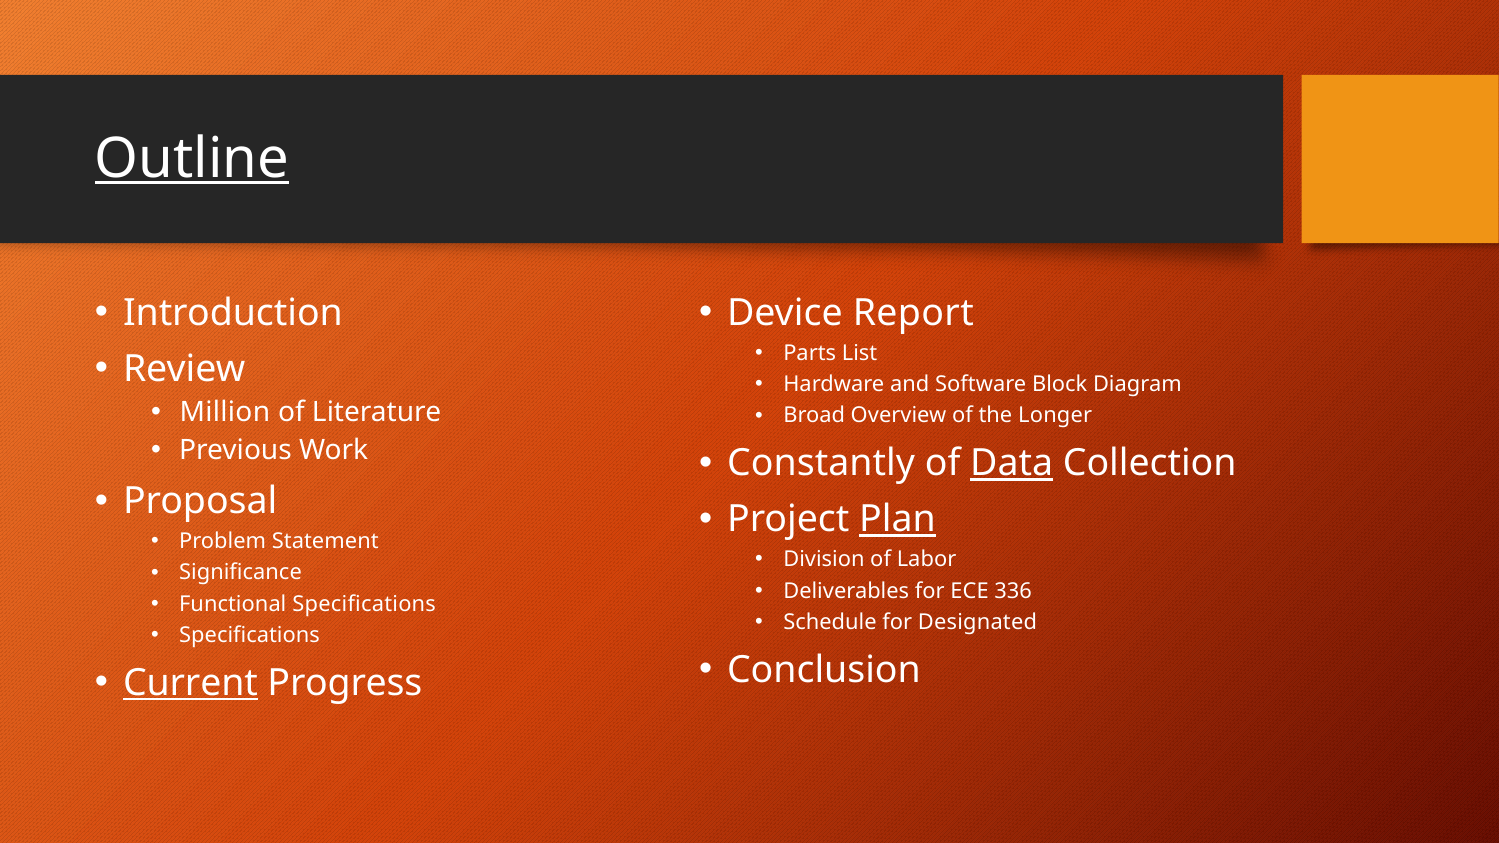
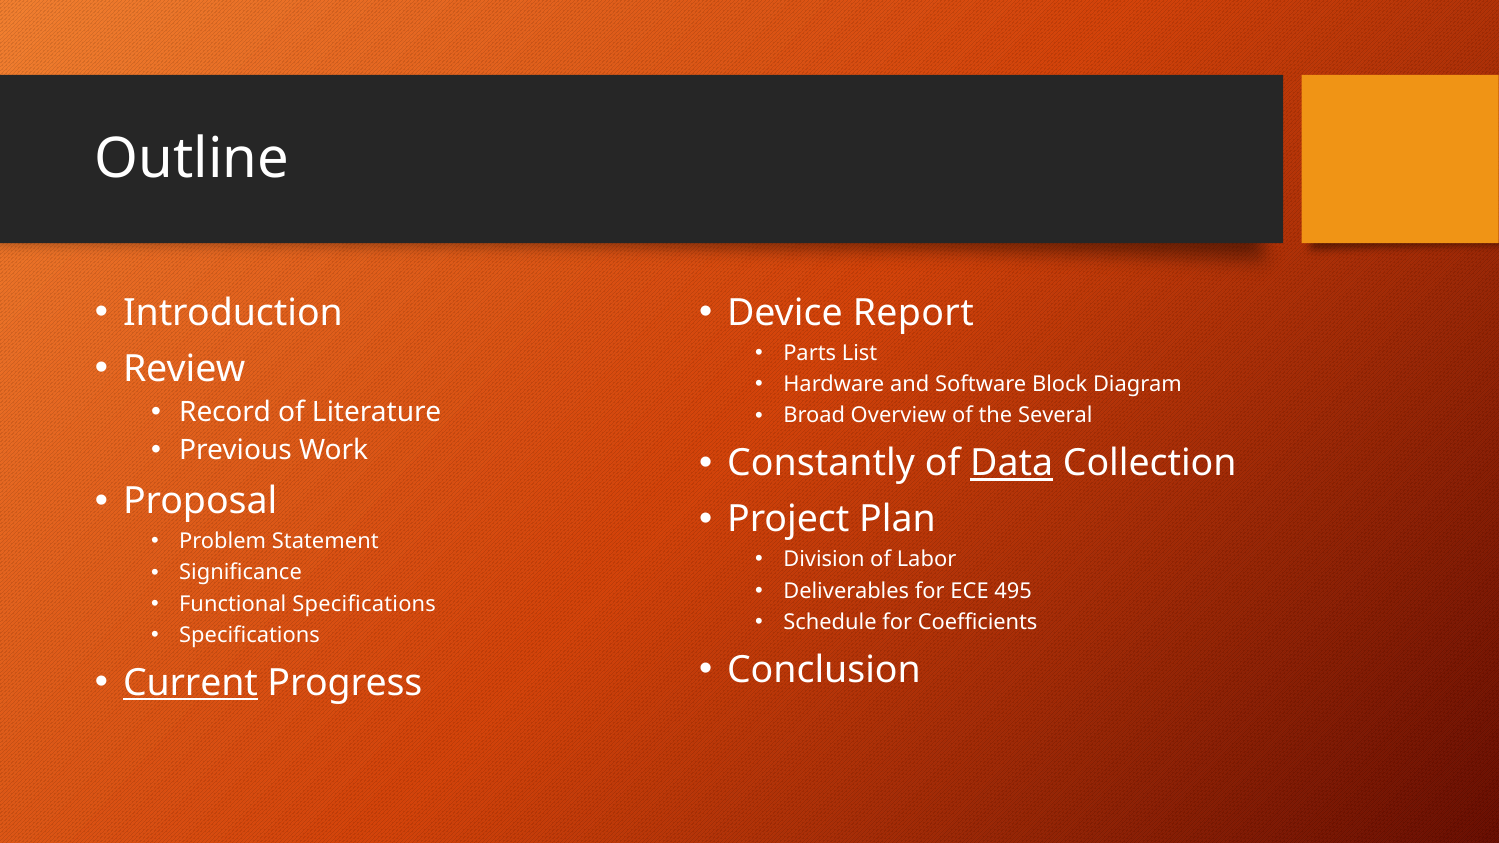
Outline underline: present -> none (192, 159)
Million: Million -> Record (225, 412)
Longer: Longer -> Several (1055, 416)
Plan underline: present -> none (897, 520)
336: 336 -> 495 (1013, 591)
Designated: Designated -> Coefficients (978, 622)
